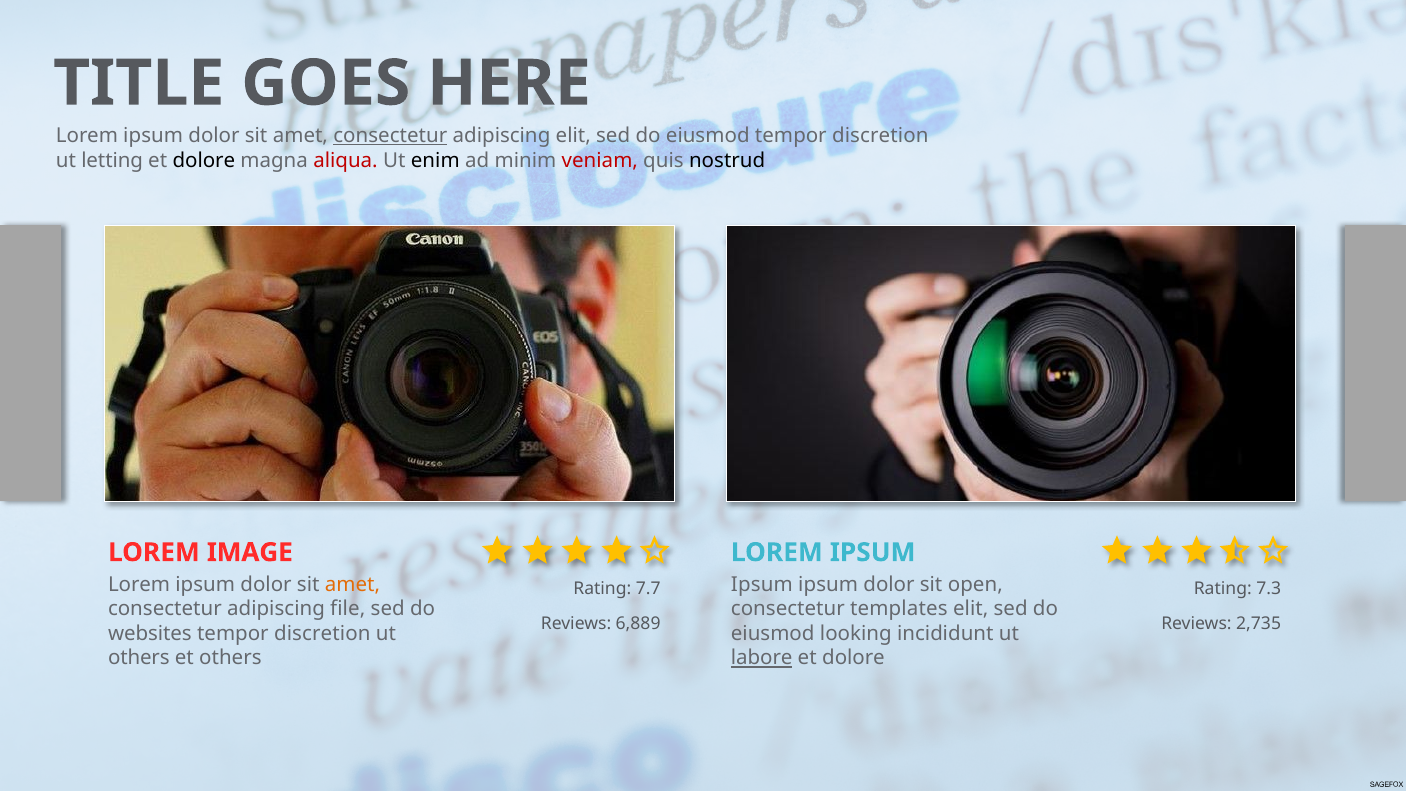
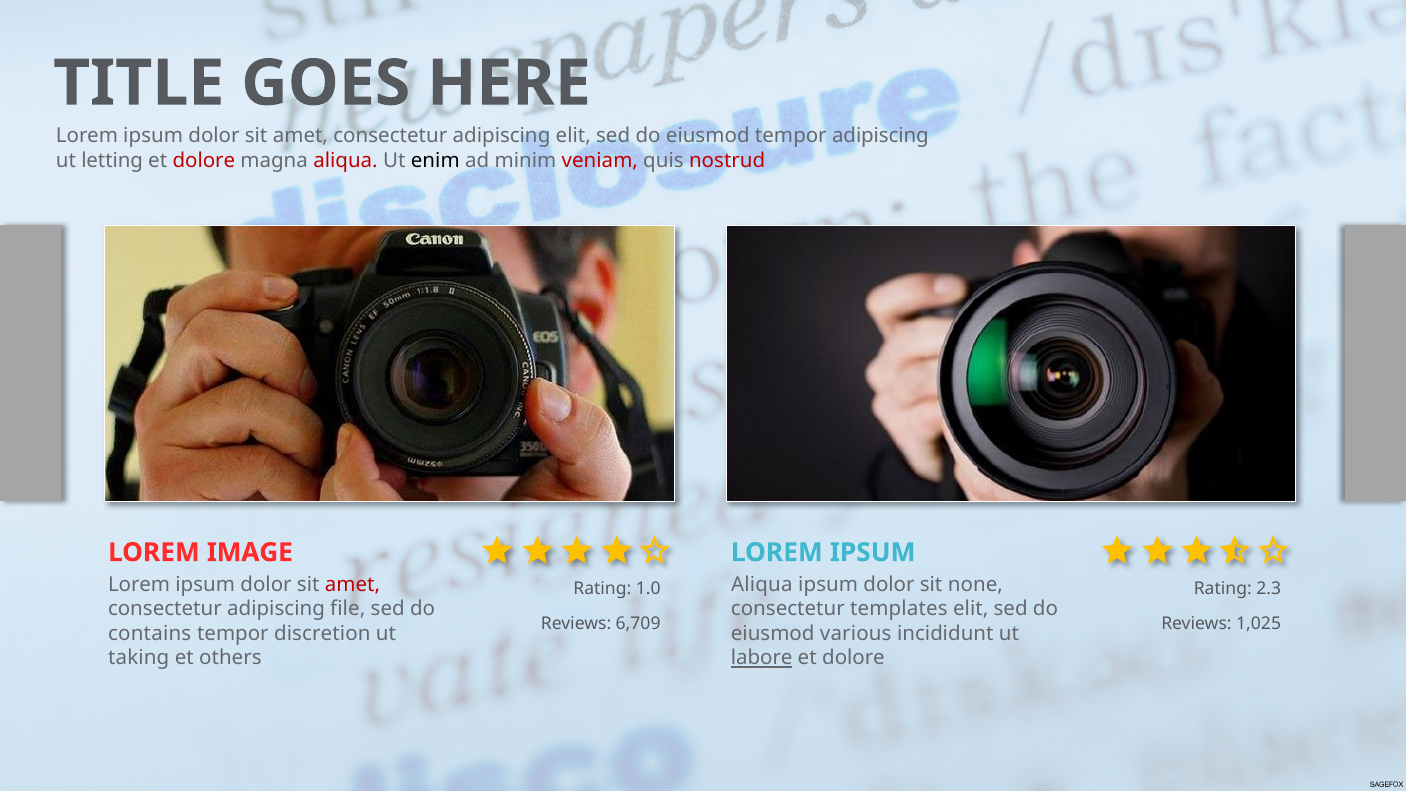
consectetur underline: present -> none (390, 136)
eiusmod tempor discretion: discretion -> adipiscing (880, 136)
dolore colour: black -> red (204, 160)
nostrud colour: black -> red (727, 160)
amet colour: orange -> red (352, 584)
Ipsum: Ipsum -> Aliqua (762, 584)
open: open -> none (975, 584)
7.7: 7.7 -> 1.0 (648, 588)
7.3: 7.3 -> 2.3 (1269, 589)
6,889: 6,889 -> 6,709 (638, 624)
2,735: 2,735 -> 1,025 (1259, 624)
websites: websites -> contains (150, 633)
looking: looking -> various (856, 633)
others: others -> taking (139, 658)
